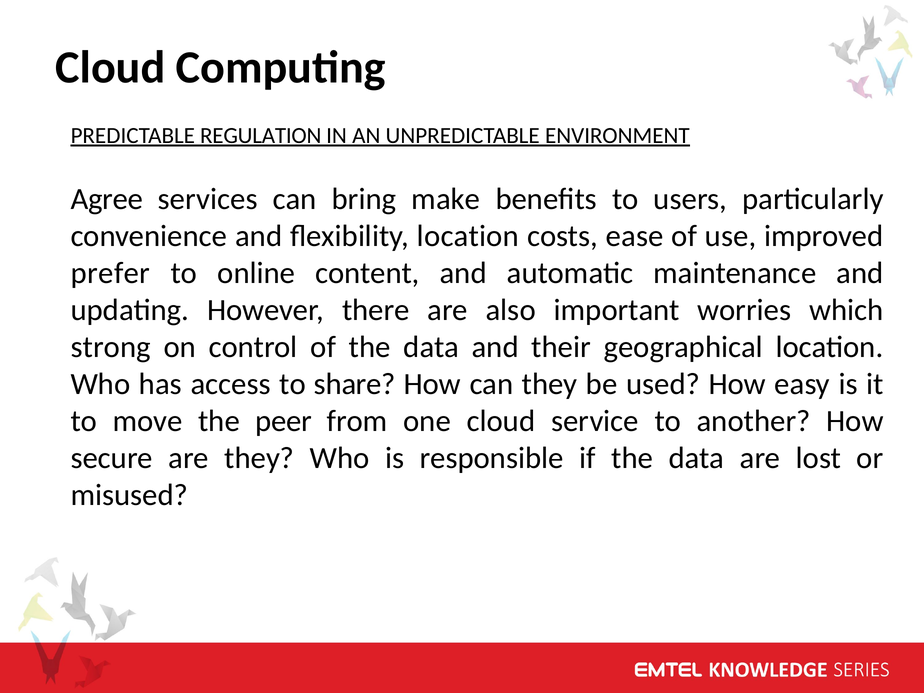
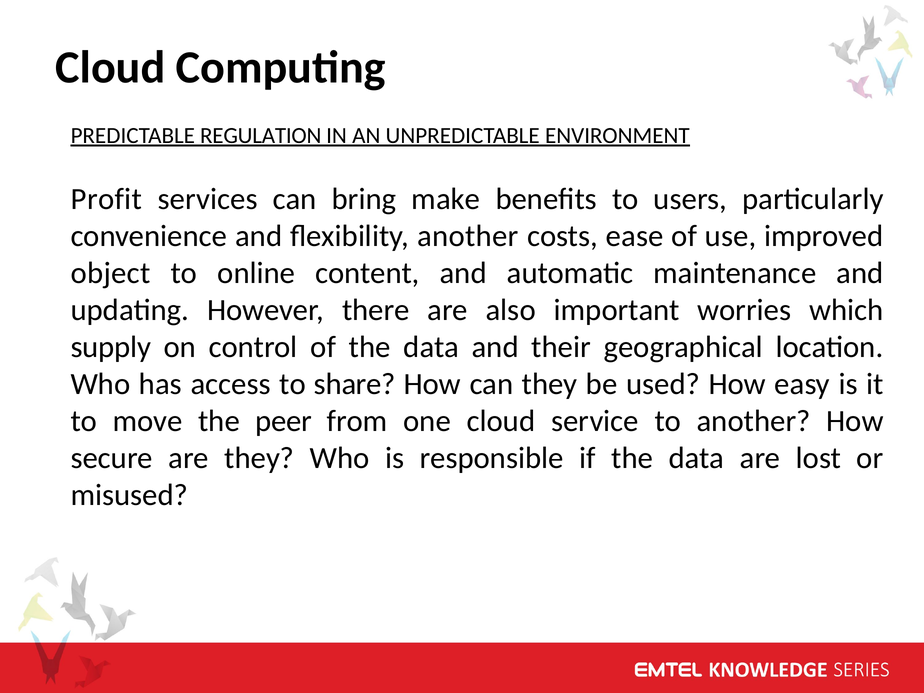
Agree: Agree -> Profit (107, 199)
flexibility location: location -> another (468, 236)
prefer: prefer -> object (111, 273)
strong: strong -> supply (111, 347)
